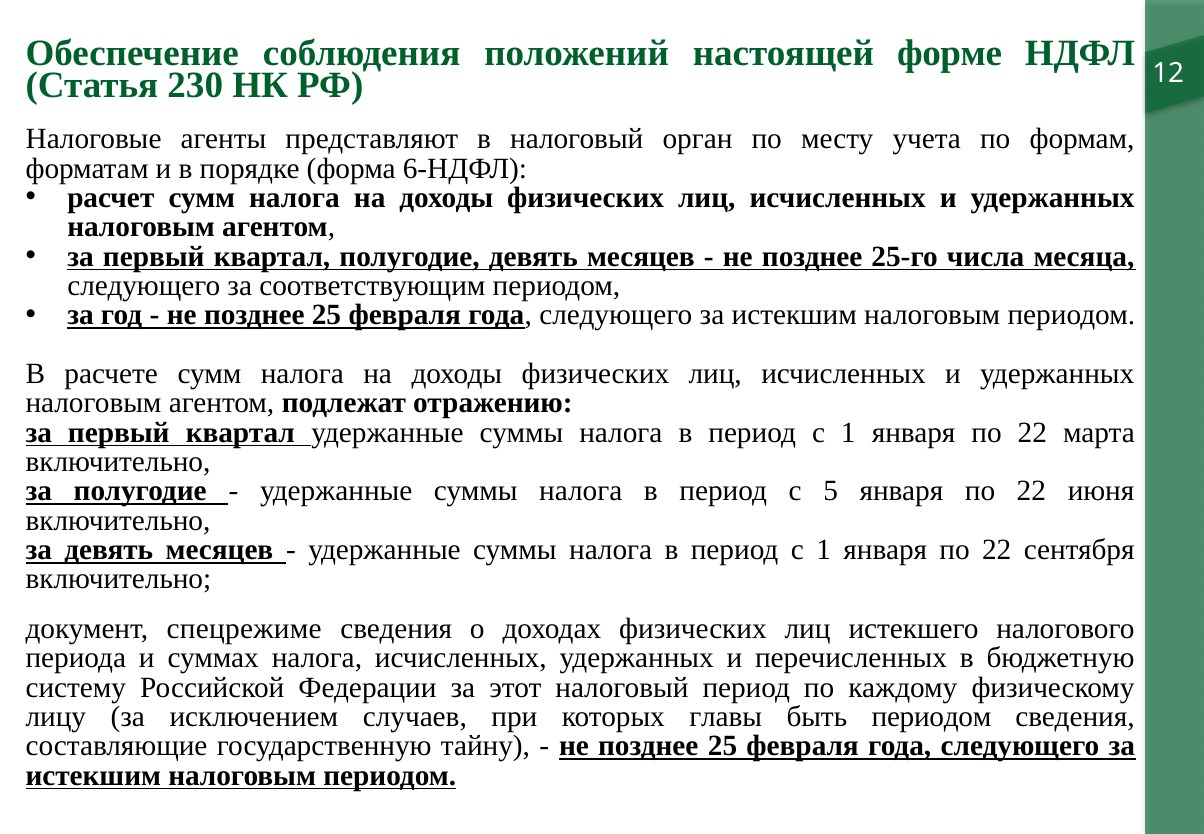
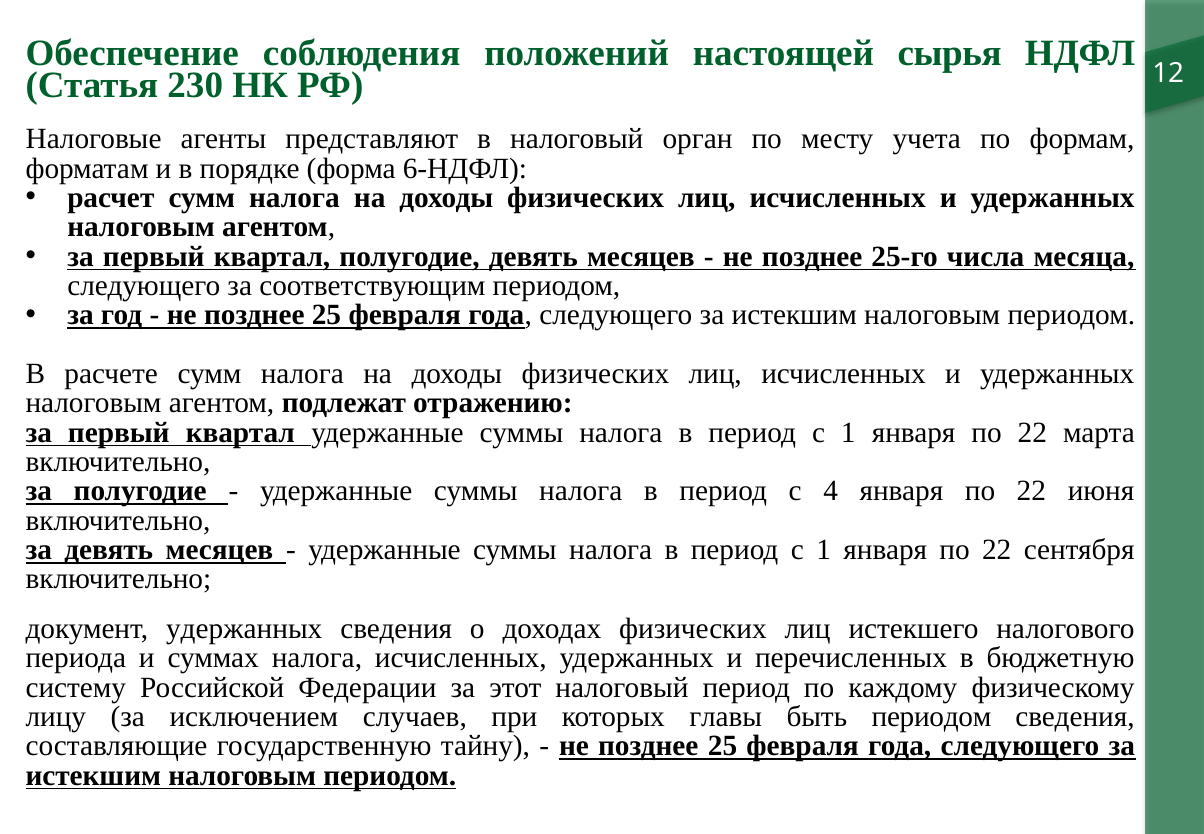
форме: форме -> сырья (950, 53)
5: 5 -> 4 (831, 491)
документ спецрежиме: спецрежиме -> удержанных (244, 629)
